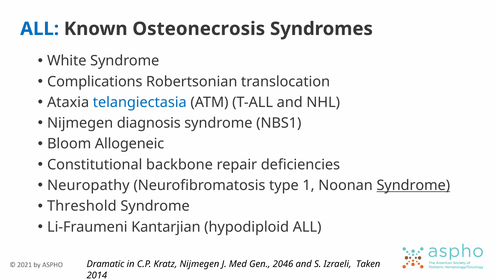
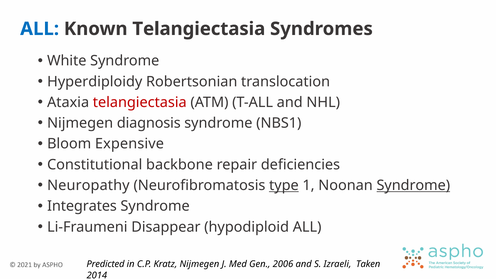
Known Osteonecrosis: Osteonecrosis -> Telangiectasia (199, 29)
Complications: Complications -> Hyperdiploidy (95, 82)
telangiectasia colour: blue -> red (140, 102)
Allogeneic: Allogeneic -> Expensive (129, 144)
type underline: none -> present (284, 185)
Threshold: Threshold -> Integrates (82, 206)
Kantarjian: Kantarjian -> Disappear (166, 227)
Dramatic: Dramatic -> Predicted (106, 264)
2046: 2046 -> 2006 (283, 264)
